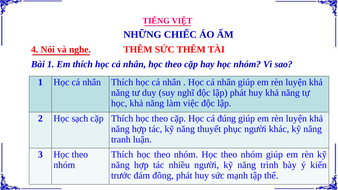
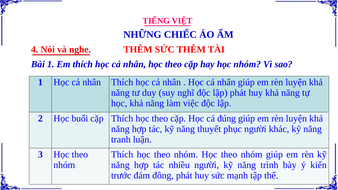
sạch: sạch -> buổi (80, 118)
